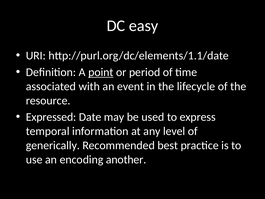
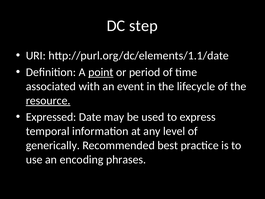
easy: easy -> step (143, 26)
resource underline: none -> present (48, 100)
another: another -> phrases (126, 159)
